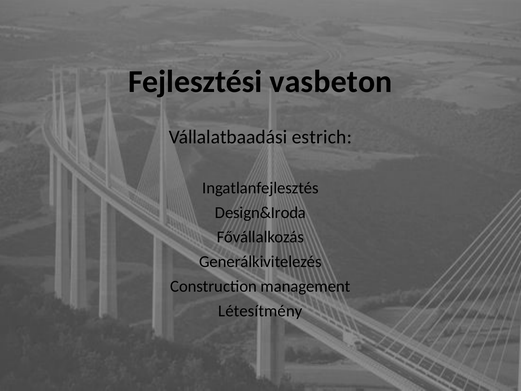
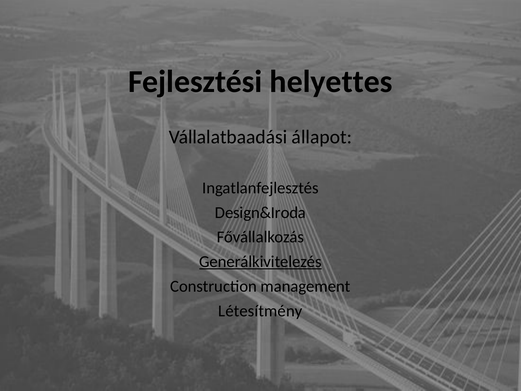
vasbeton: vasbeton -> helyettes (331, 82)
estrich: estrich -> állapot (322, 137)
Generálkivitelezés underline: none -> present (260, 262)
